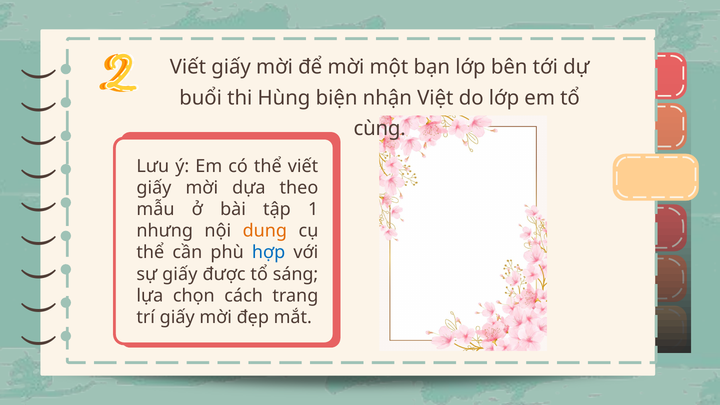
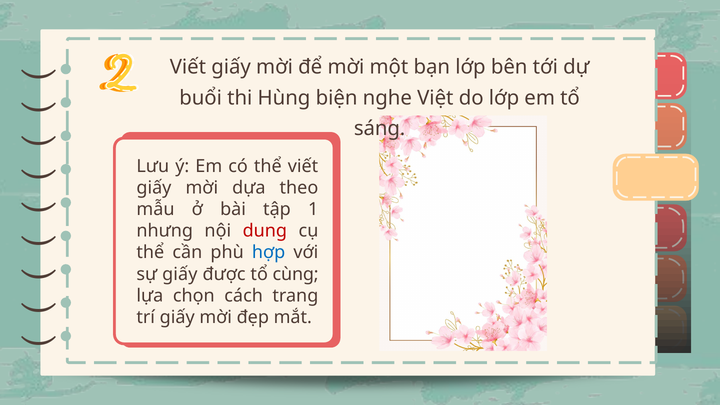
nhận: nhận -> nghe (387, 98)
cùng: cùng -> sáng (380, 128)
dung colour: orange -> red (265, 231)
sáng: sáng -> cùng (296, 274)
